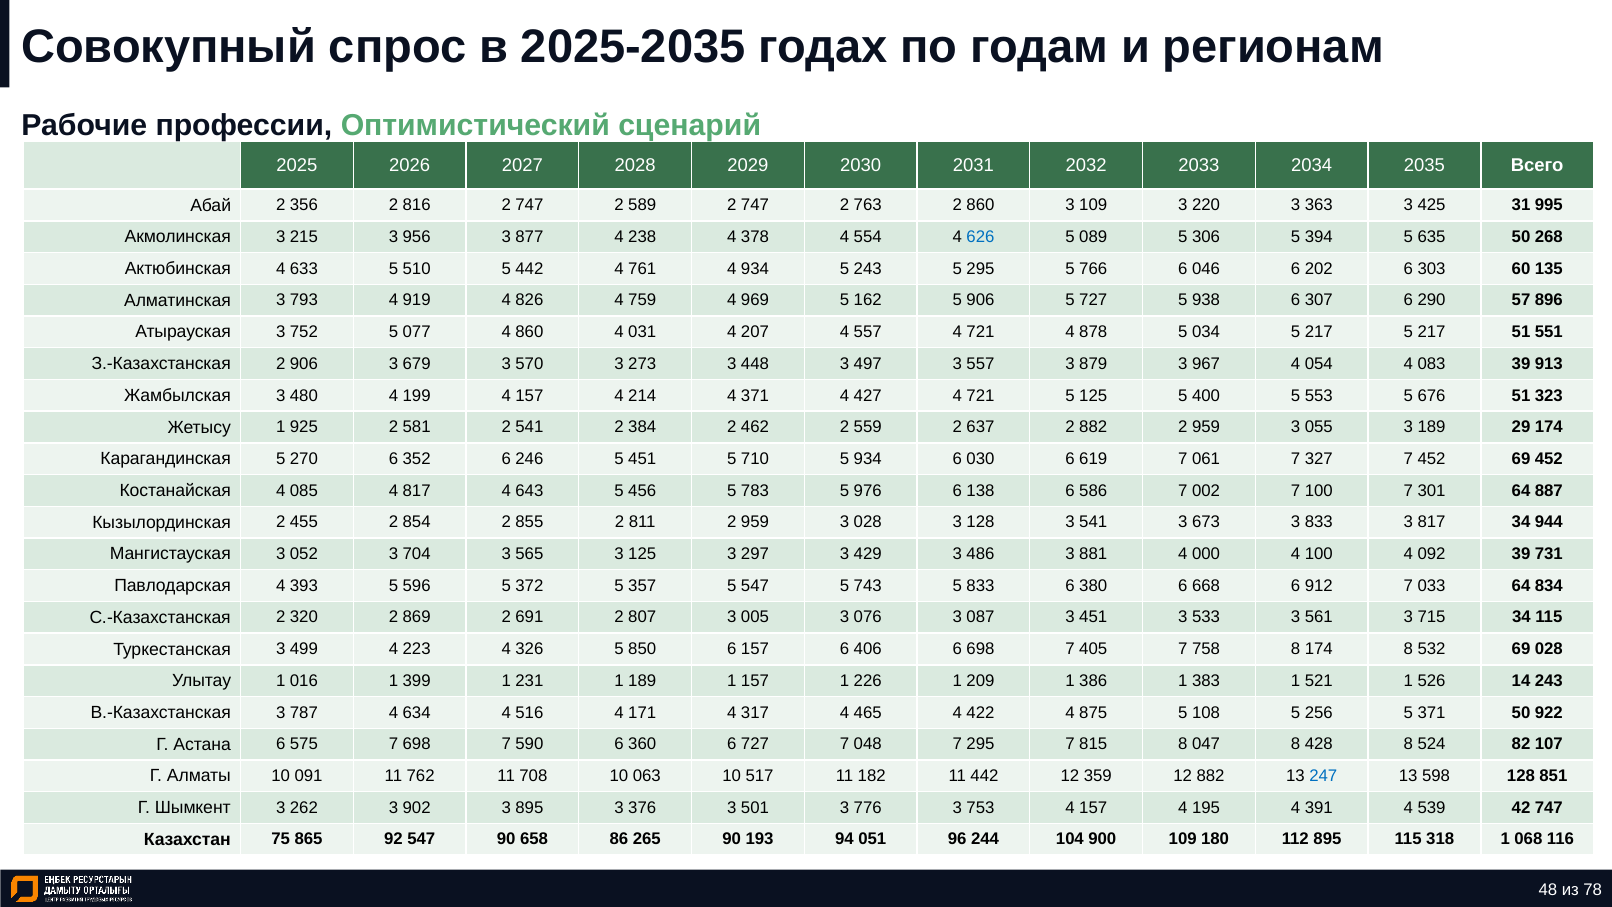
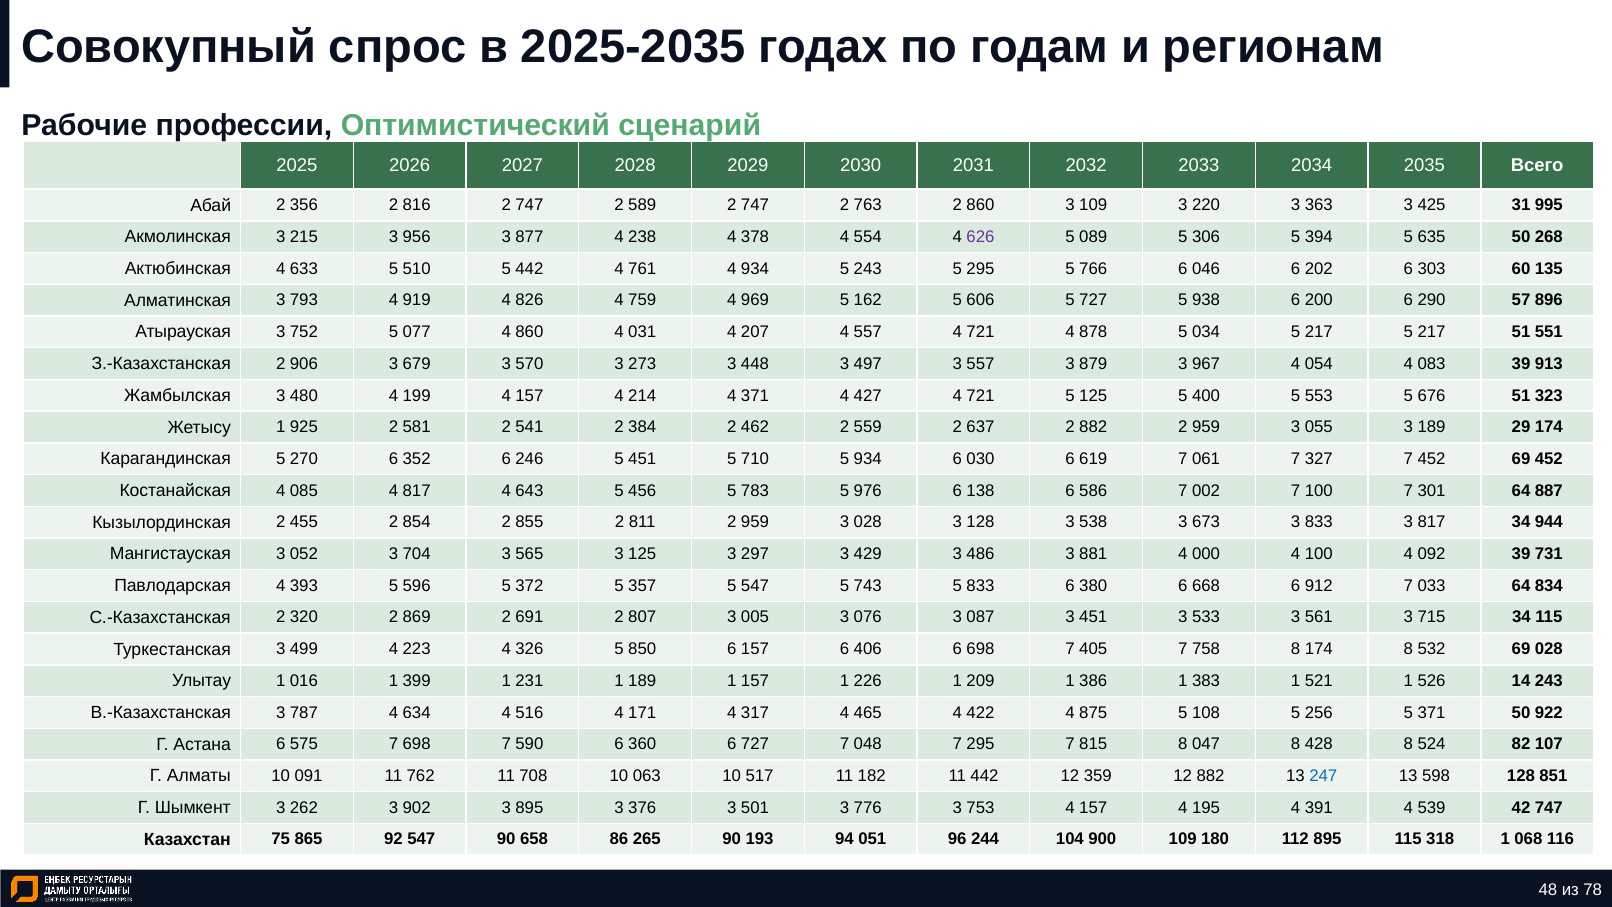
626 colour: blue -> purple (980, 237)
5 906: 906 -> 606 (980, 300)
307: 307 -> 200 (1319, 300)
3 541: 541 -> 538 (1093, 522)
